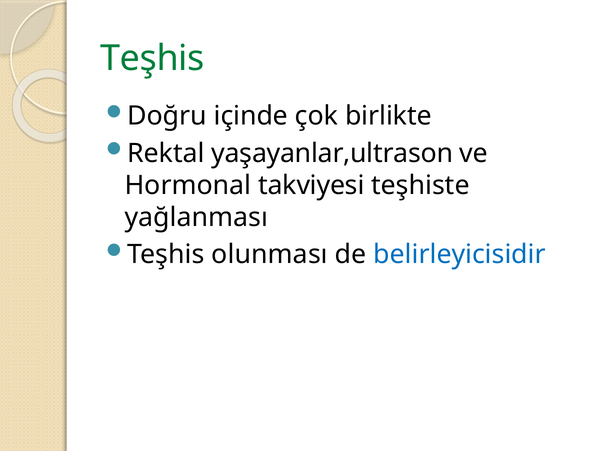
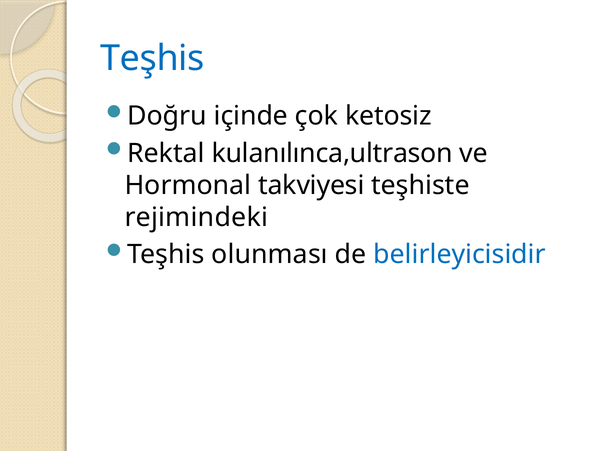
Teşhis colour: green -> blue (152, 58)
birlikte: birlikte -> ketosiz (388, 116)
yaşayanlar,ultrason: yaşayanlar,ultrason -> kulanılınca,ultrason (332, 153)
yağlanması: yağlanması -> rejimindeki (196, 218)
